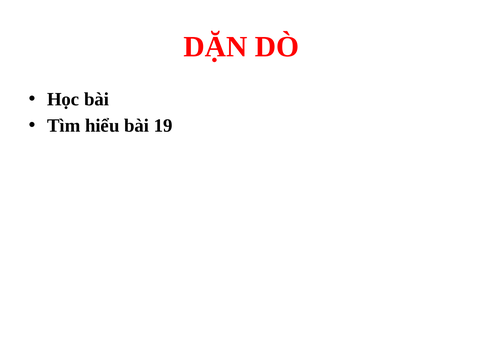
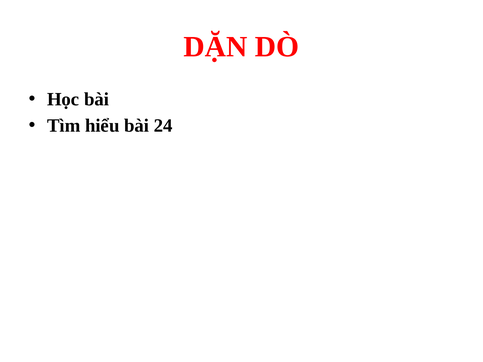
19: 19 -> 24 (163, 126)
